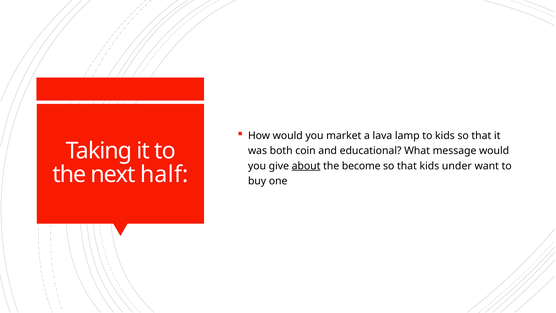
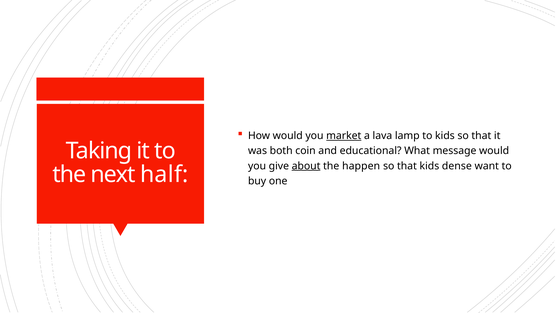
market underline: none -> present (344, 136)
become: become -> happen (361, 166)
under: under -> dense (457, 166)
